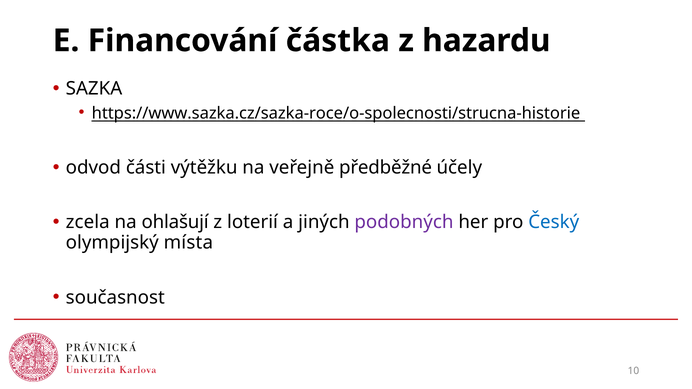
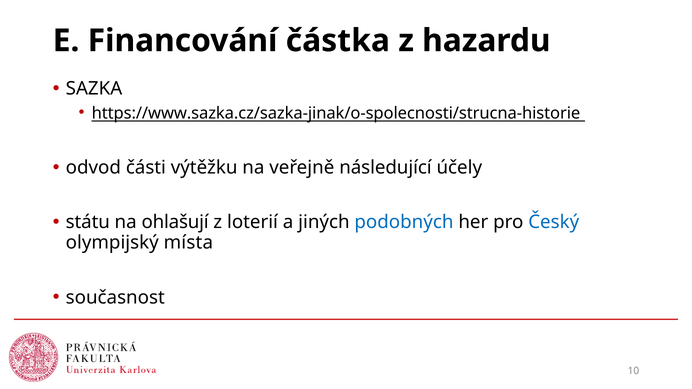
https://www.sazka.cz/sazka-roce/o-spolecnosti/strucna-historie: https://www.sazka.cz/sazka-roce/o-spolecnosti/strucna-historie -> https://www.sazka.cz/sazka-jinak/o-spolecnosti/strucna-historie (336, 113)
předběžné: předběžné -> následující (385, 168)
zcela: zcela -> státu (88, 222)
podobných colour: purple -> blue (404, 222)
